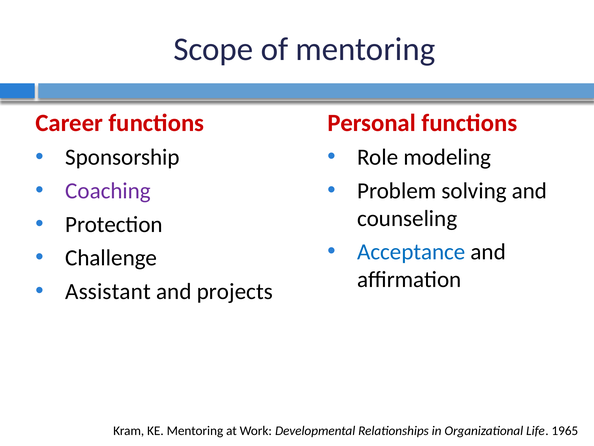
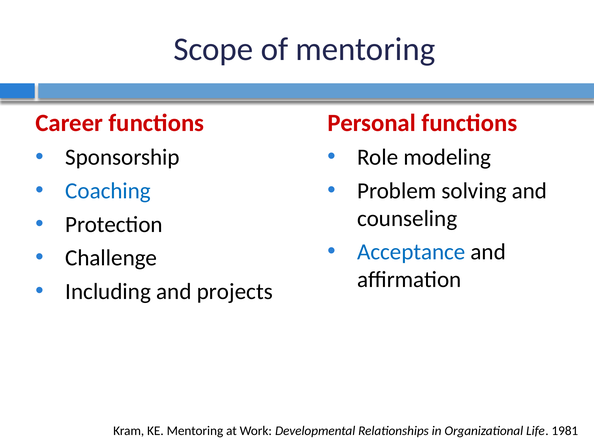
Coaching colour: purple -> blue (108, 191)
Assistant: Assistant -> Including (108, 291)
1965: 1965 -> 1981 (565, 430)
